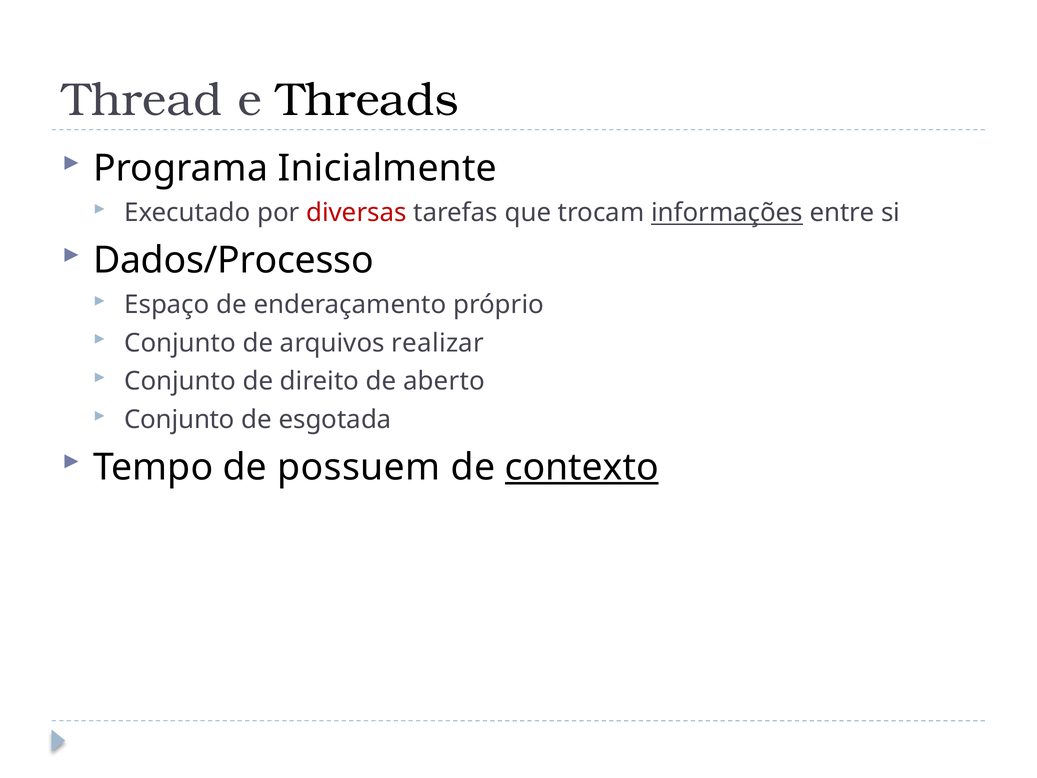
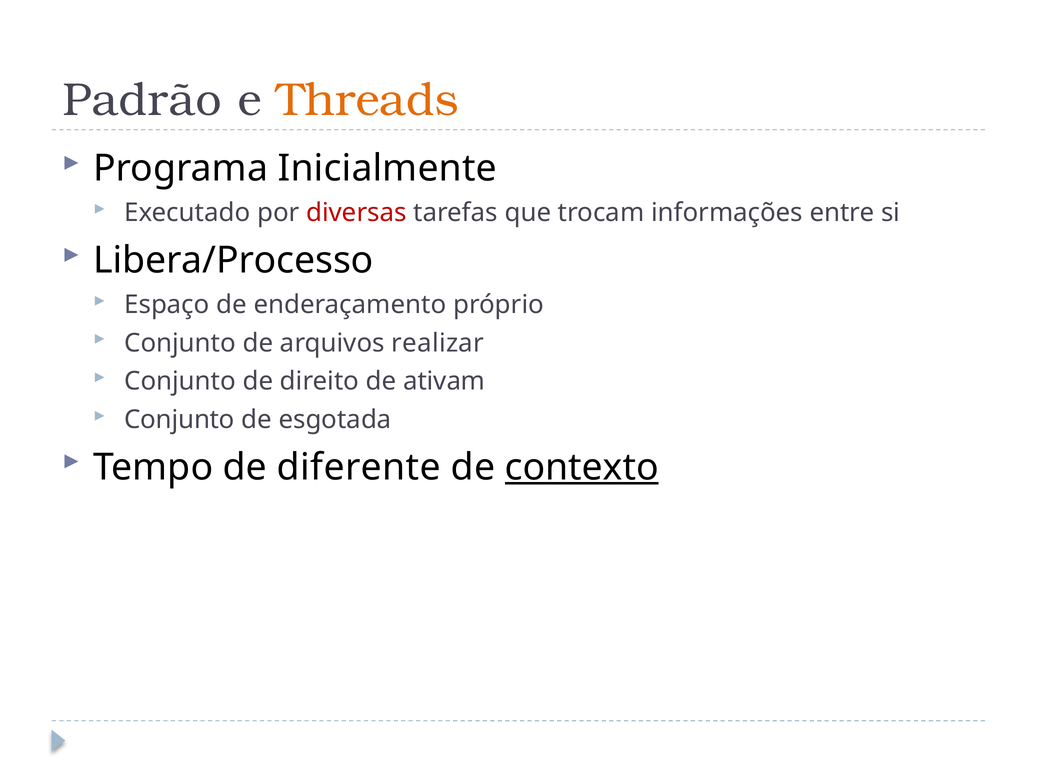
Thread: Thread -> Padrão (142, 100)
Threads colour: black -> orange (368, 100)
informações underline: present -> none (727, 213)
Dados/Processo: Dados/Processo -> Libera/Processo (233, 260)
aberto: aberto -> ativam (444, 381)
possuem: possuem -> diferente (359, 467)
